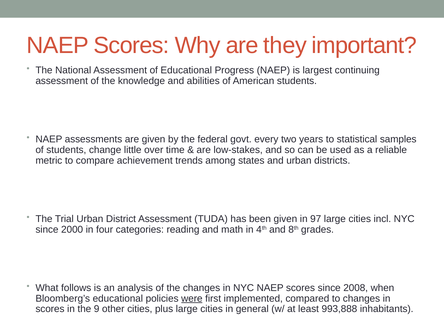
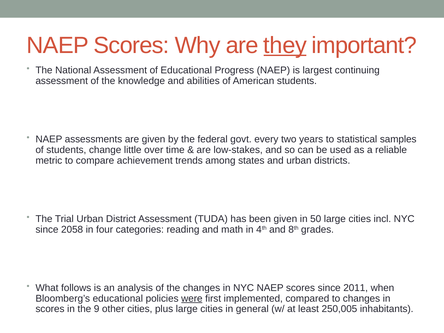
they underline: none -> present (285, 45)
97: 97 -> 50 (316, 219)
2000: 2000 -> 2058 (72, 229)
2008: 2008 -> 2011 (356, 288)
993,888: 993,888 -> 250,005 (339, 309)
